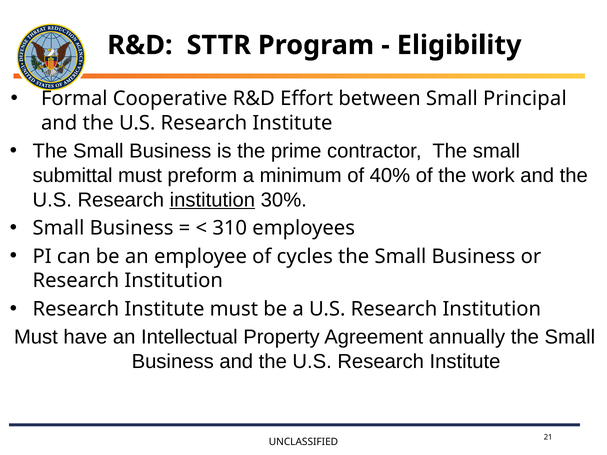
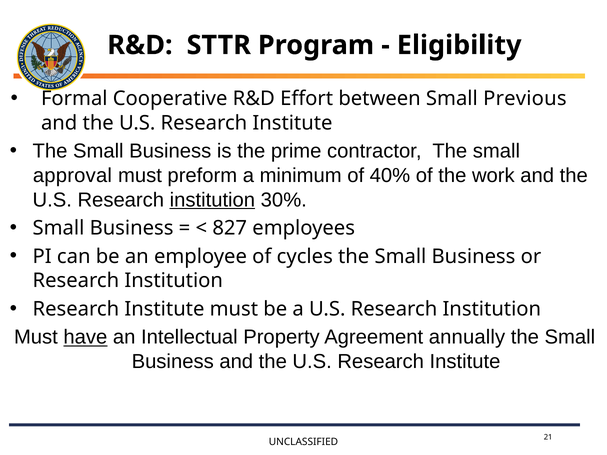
Principal: Principal -> Previous (525, 99)
submittal: submittal -> approval (72, 176)
310: 310 -> 827 (230, 228)
have underline: none -> present (85, 337)
